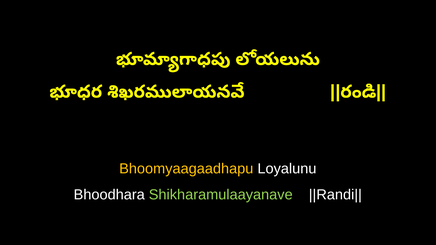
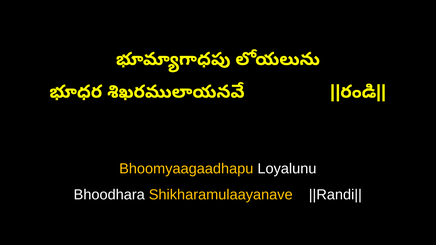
Shikharamulaayanave colour: light green -> yellow (221, 195)
